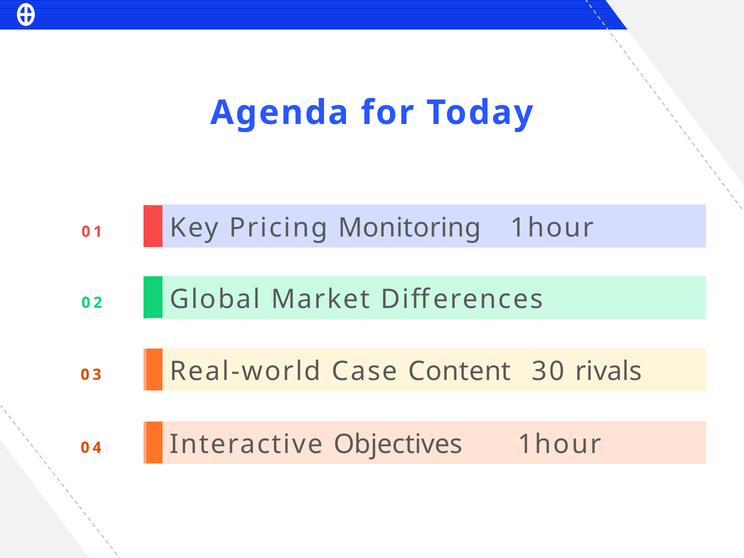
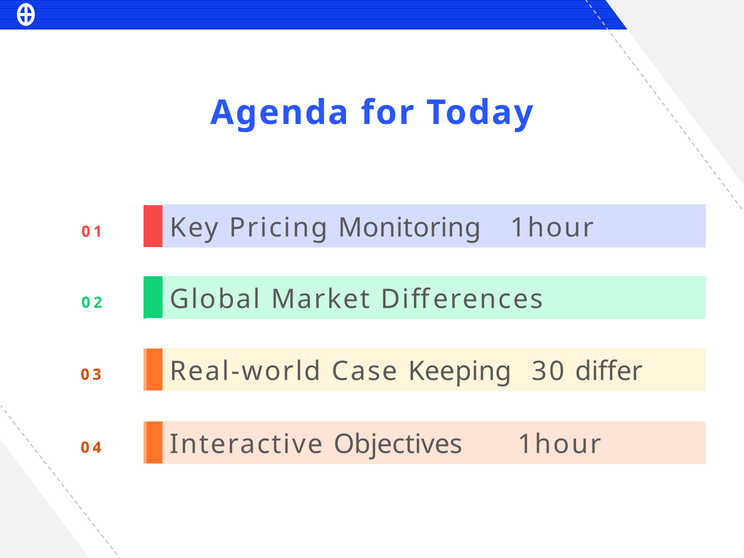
Content: Content -> Keeping (460, 371)
rivals: rivals -> differ (609, 371)
